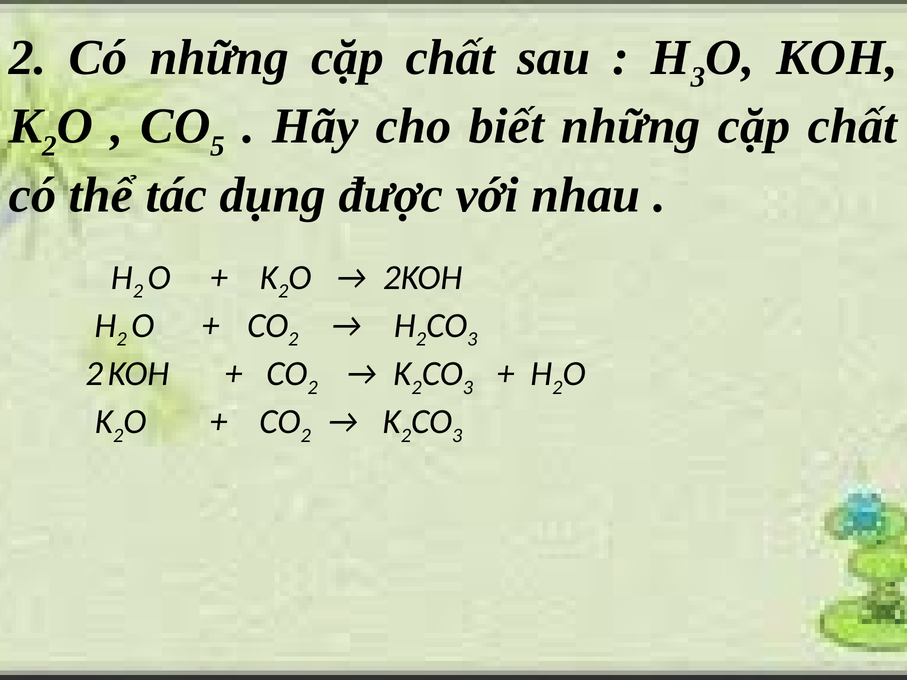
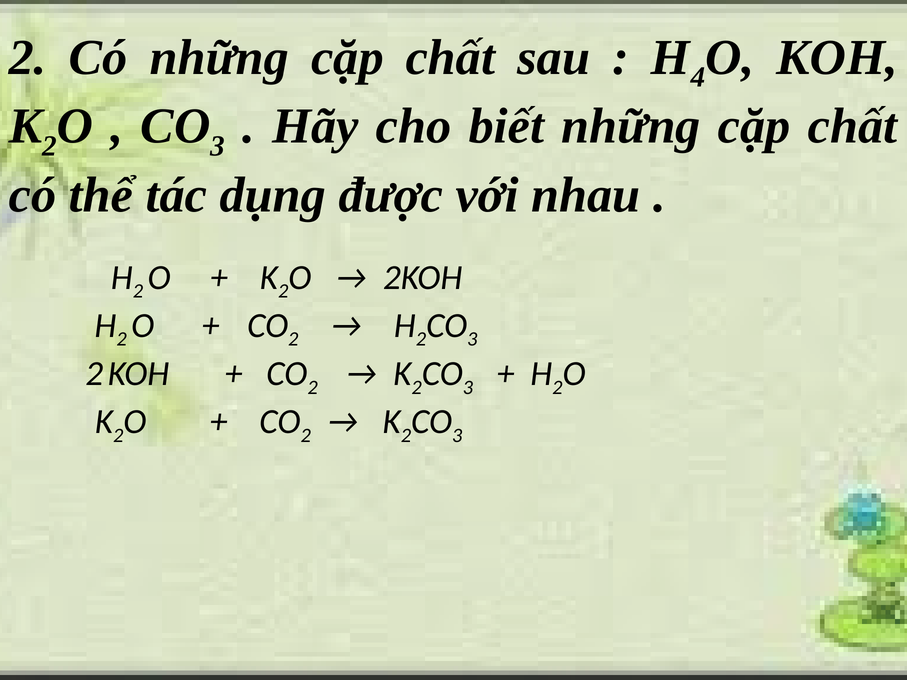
3: 3 -> 4 (698, 77)
5: 5 -> 3 (218, 146)
